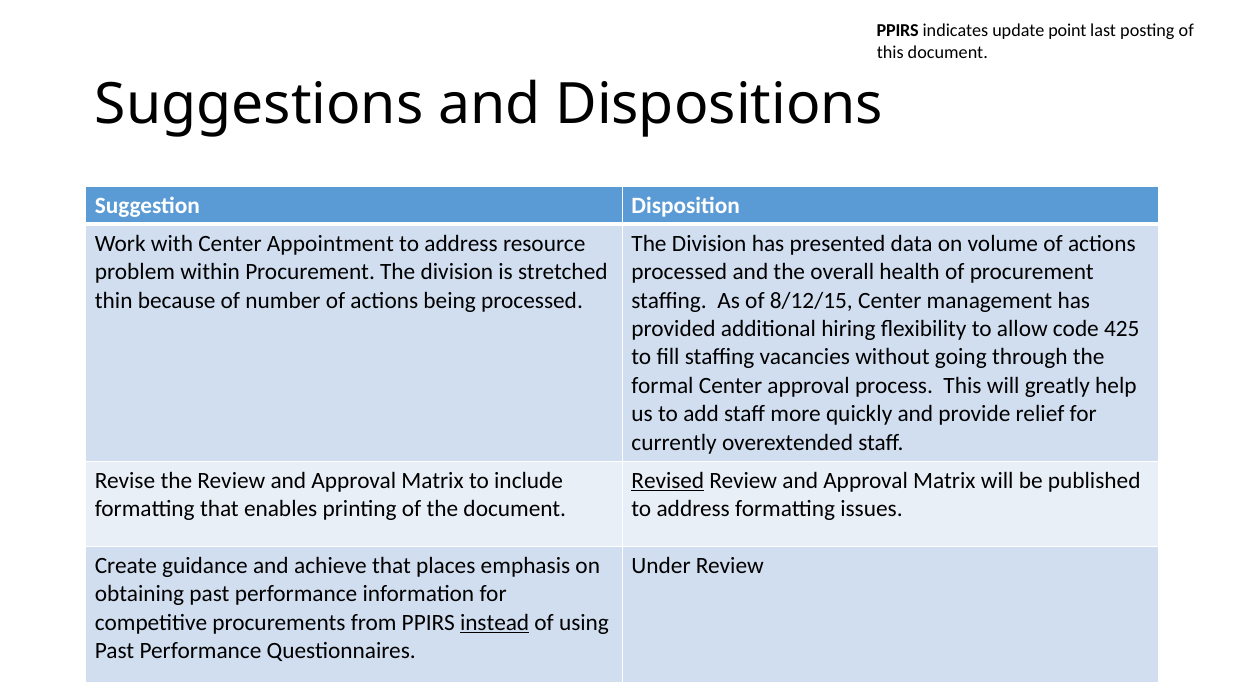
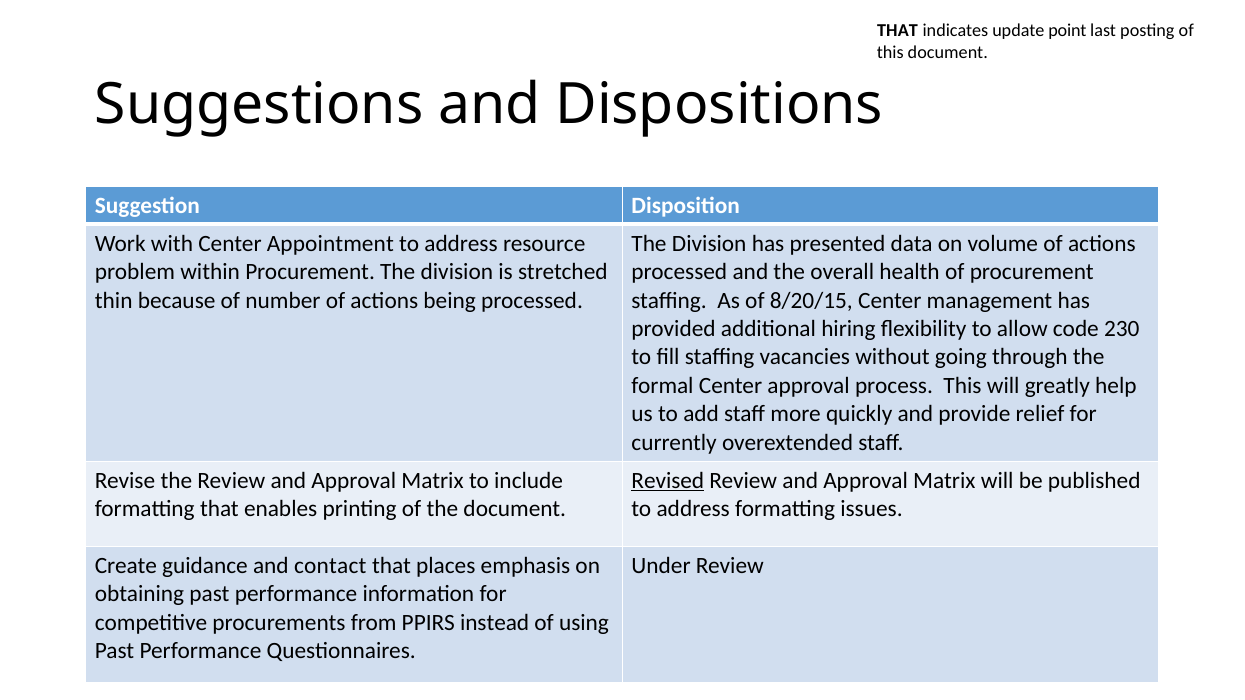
PPIRS: PPIRS -> THAT (897, 31)
8/12/15: 8/12/15 -> 8/20/15 (811, 300)
425: 425 -> 230 (1122, 329)
achieve: achieve -> contact (330, 566)
instead underline: present -> none (495, 623)
